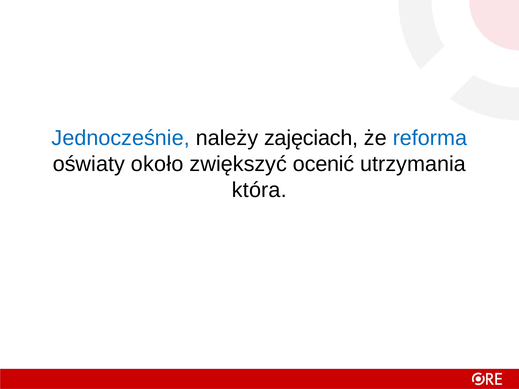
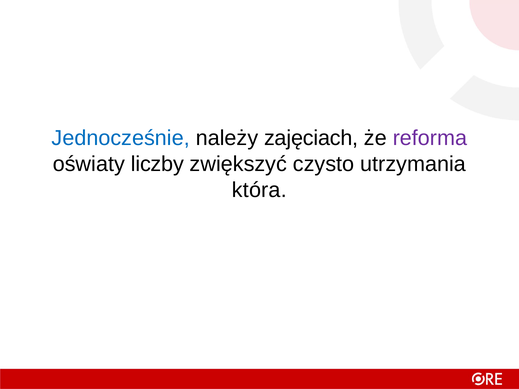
reforma colour: blue -> purple (430, 138)
około: około -> liczby (157, 164)
ocenić: ocenić -> czysto (324, 164)
